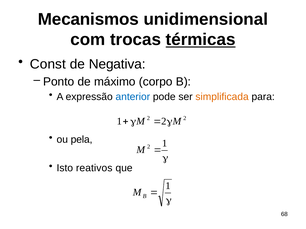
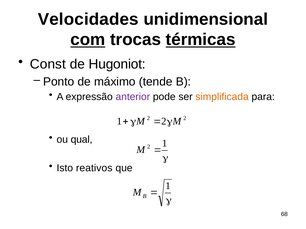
Mecanismos: Mecanismos -> Velocidades (88, 19)
com underline: none -> present (88, 40)
Negativa: Negativa -> Hugoniot (117, 64)
corpo: corpo -> tende (156, 82)
anterior colour: blue -> purple (133, 97)
pela: pela -> qual (82, 140)
